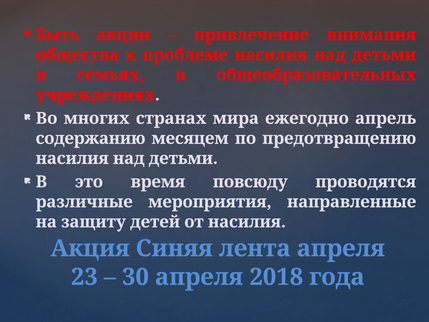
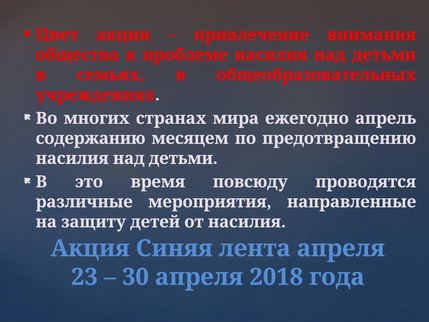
Быть: Быть -> Цвет (57, 35)
